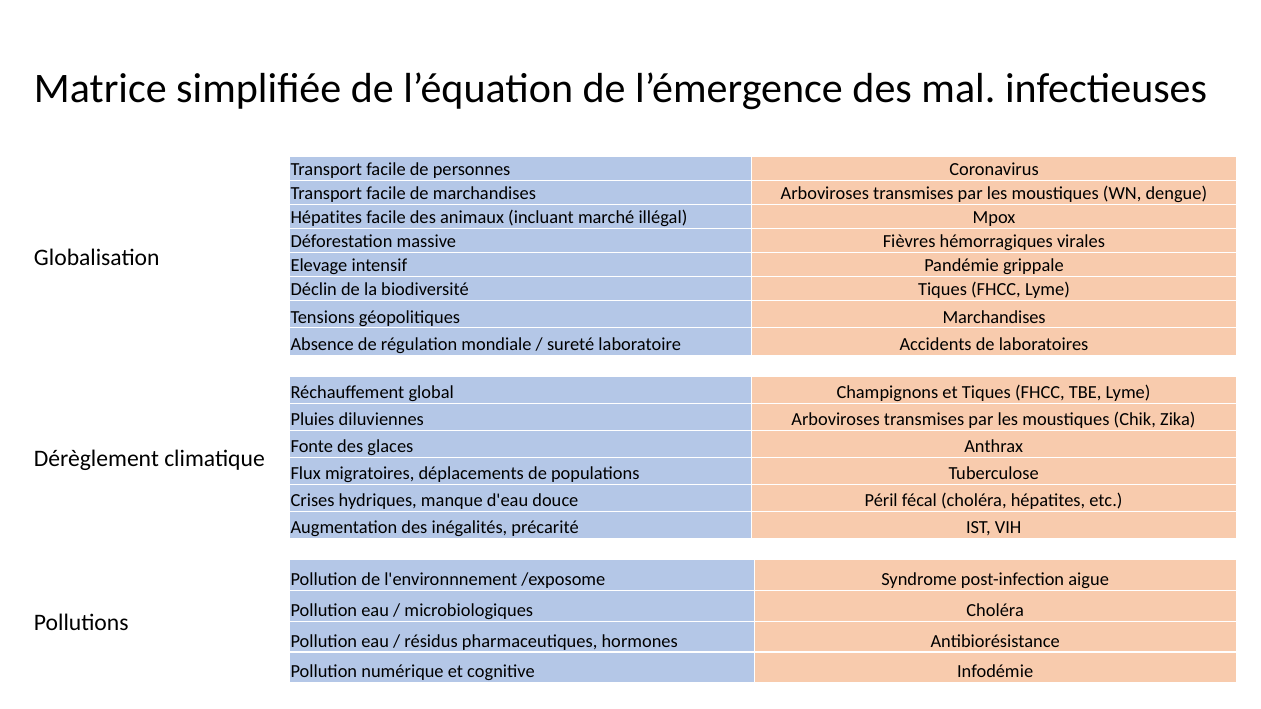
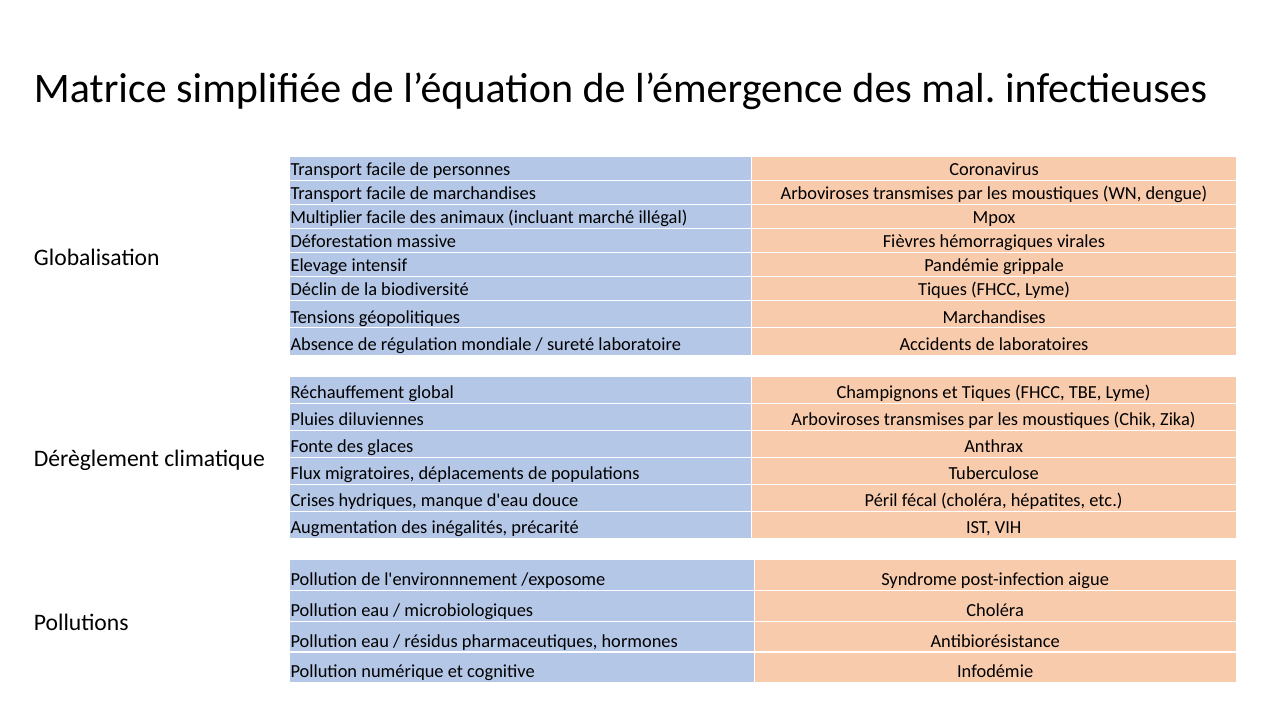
Hépatites: Hépatites -> Multiplier (326, 217)
